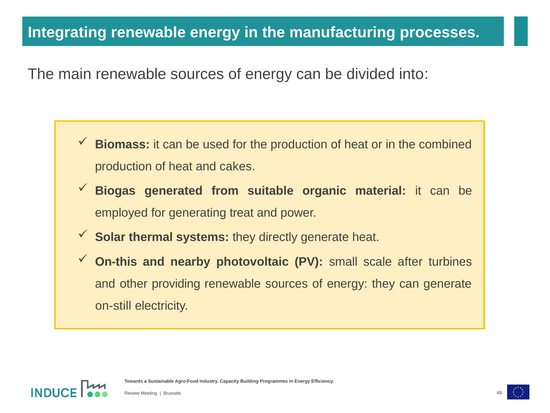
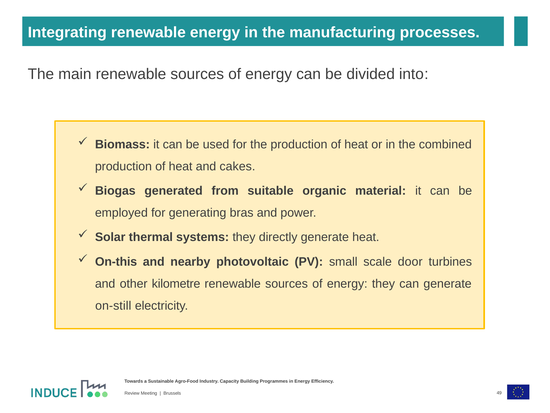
treat: treat -> bras (242, 213)
after: after -> door (410, 261)
providing: providing -> kilometre (176, 283)
